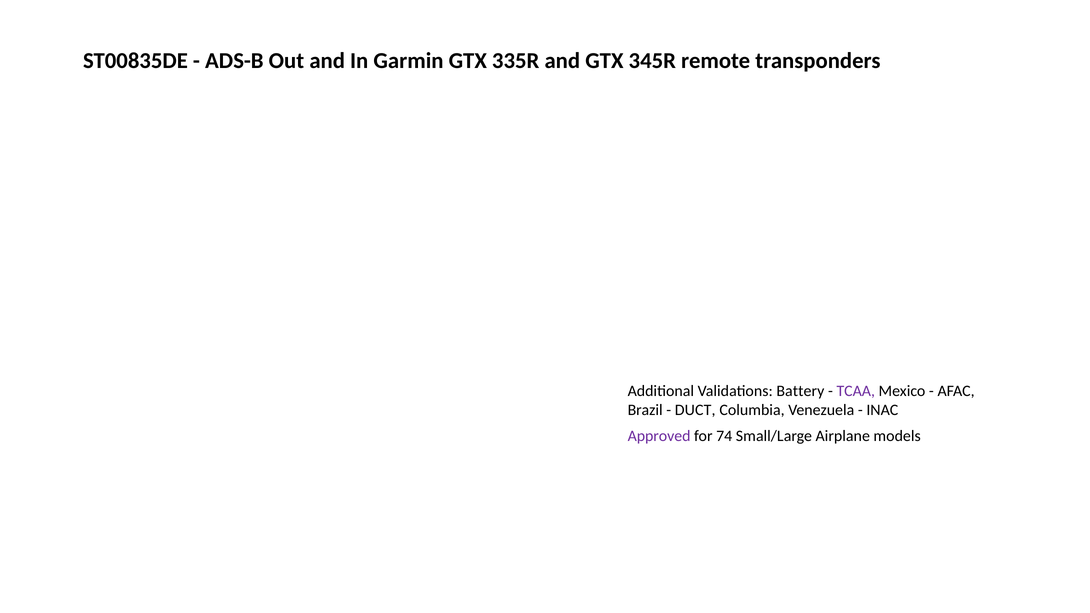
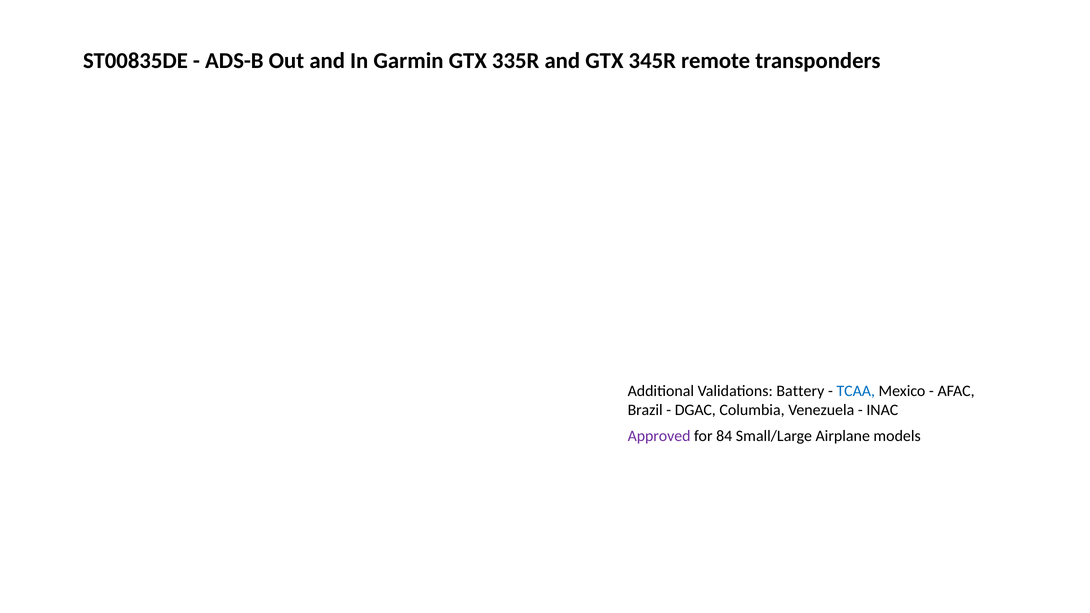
TCAA colour: purple -> blue (856, 391)
DUCT: DUCT -> DGAC (695, 410)
74: 74 -> 84 (724, 436)
